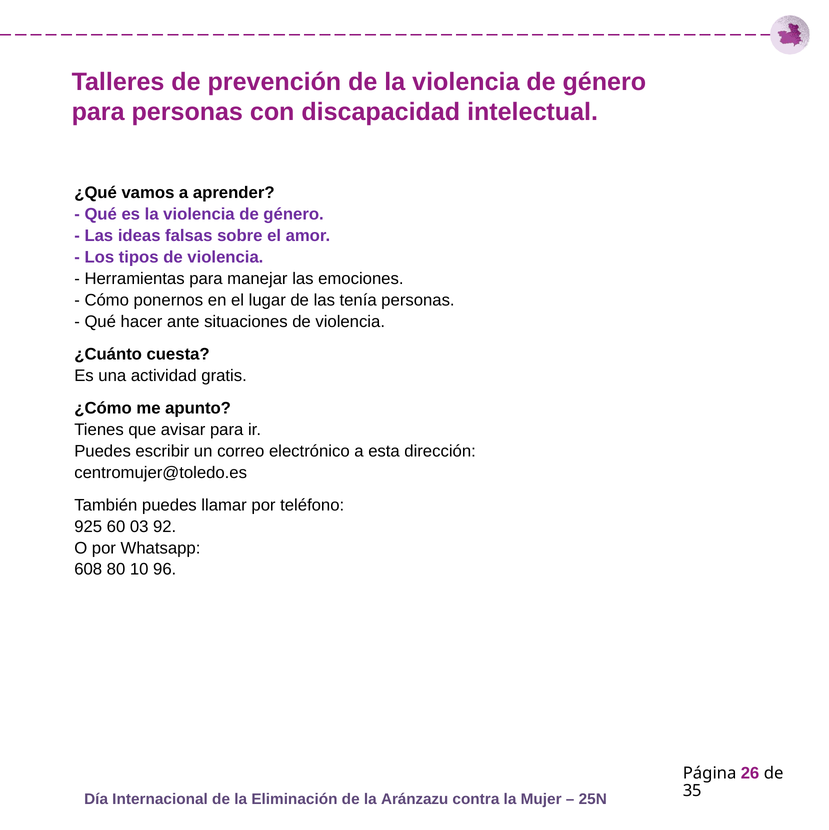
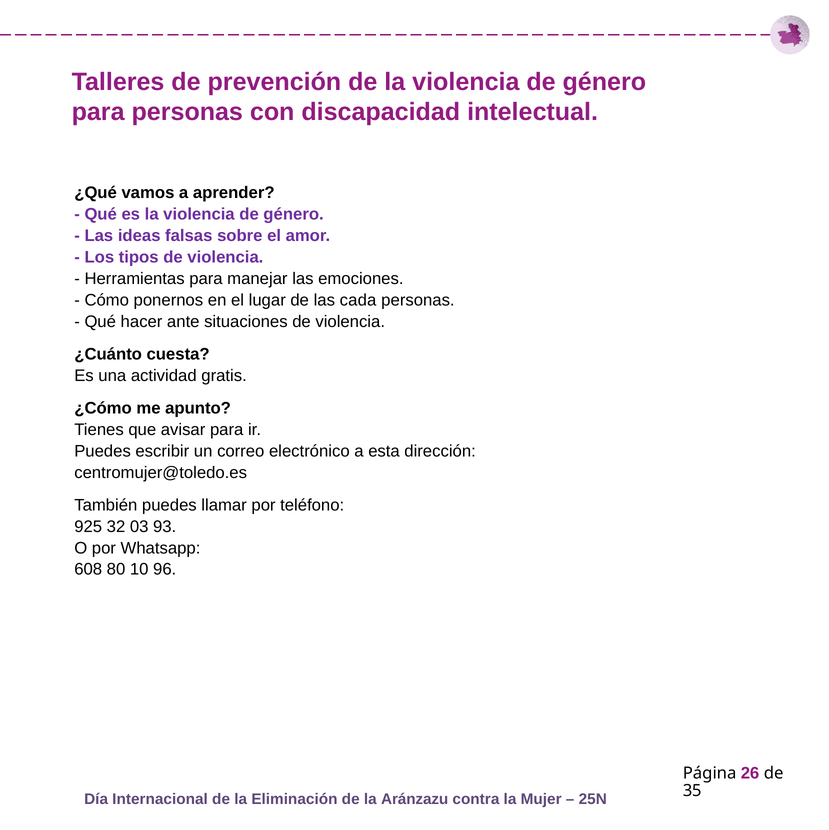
tenía: tenía -> cada (358, 300)
60: 60 -> 32 (116, 526)
92: 92 -> 93 (165, 526)
